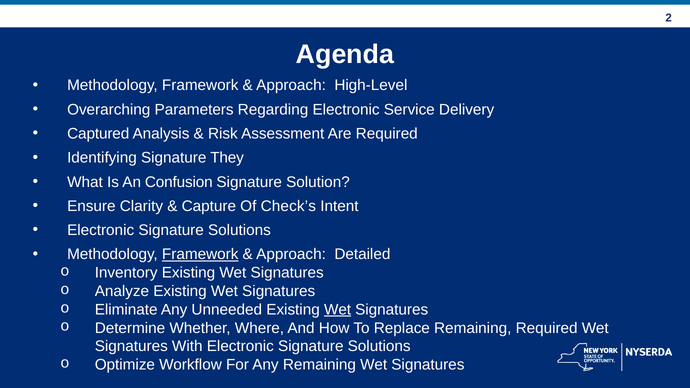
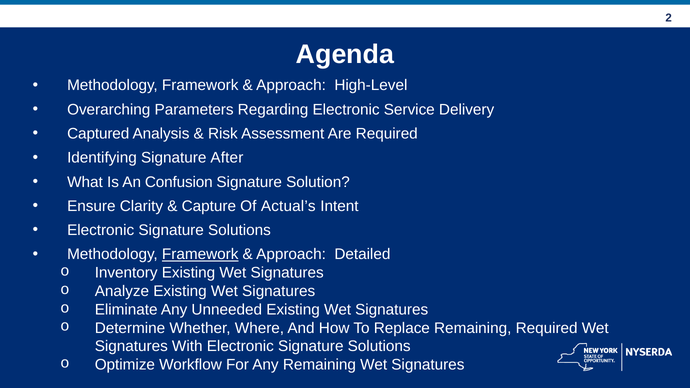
They: They -> After (227, 158)
Check’s: Check’s -> Actual’s (288, 206)
Wet underline: present -> none (338, 310)
